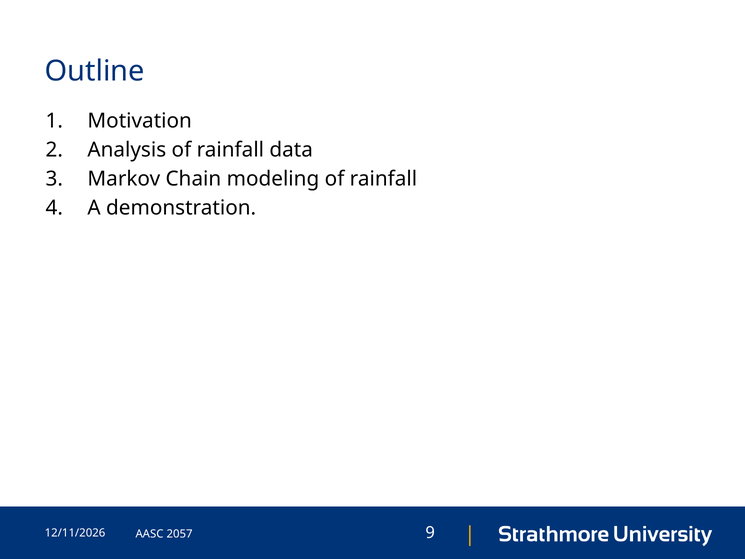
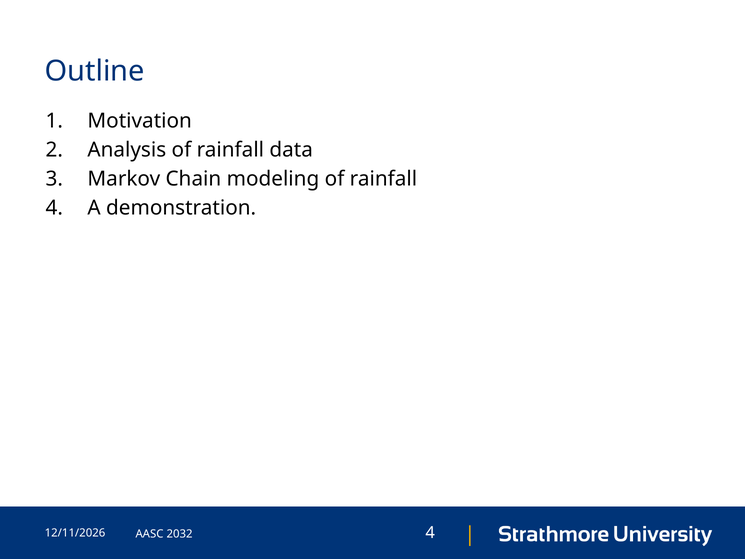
9: 9 -> 4 (430, 533)
2057: 2057 -> 2032 (180, 534)
